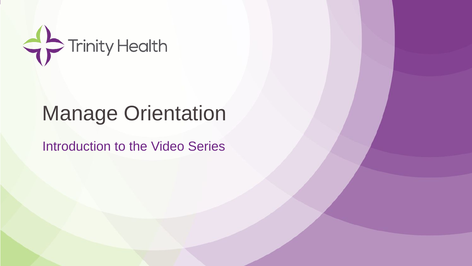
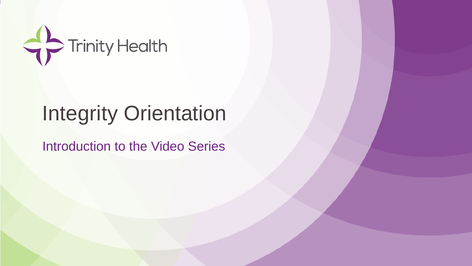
Manage: Manage -> Integrity (80, 113)
